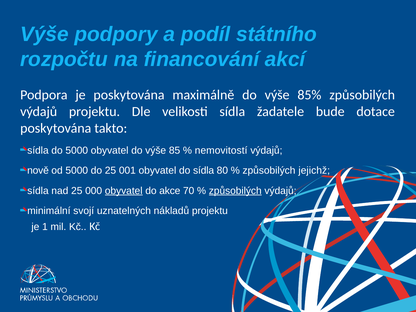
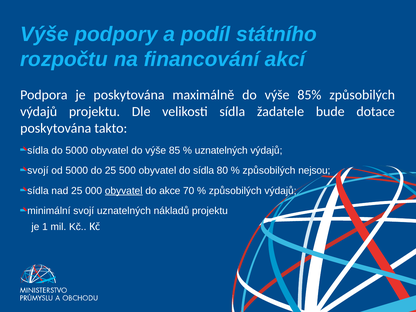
nemovitostí: nemovitostí -> uznatelných (221, 150)
nově: nově -> svojí (38, 171)
001: 001 -> 500 (127, 171)
jejichž: jejichž -> nejsou (314, 171)
způsobilých underline: present -> none (235, 191)
